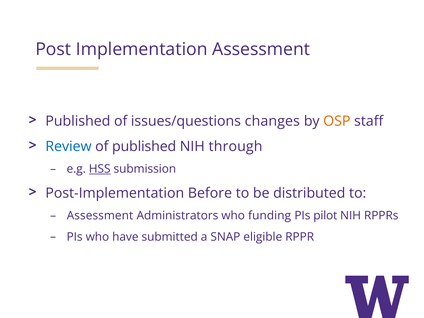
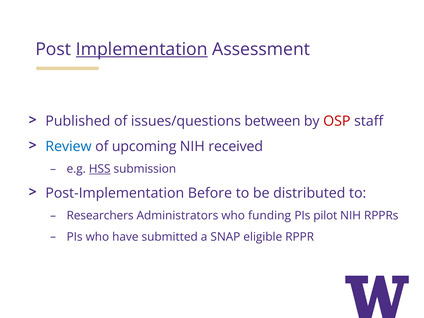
Implementation underline: none -> present (142, 49)
changes: changes -> between (272, 121)
OSP colour: orange -> red (337, 121)
of published: published -> upcoming (144, 147)
through: through -> received (236, 147)
Assessment: Assessment -> Researchers (100, 216)
